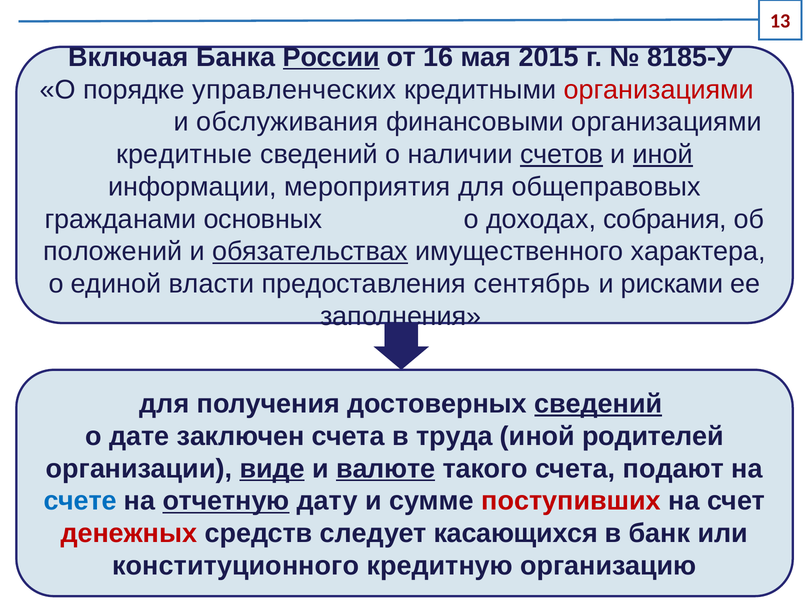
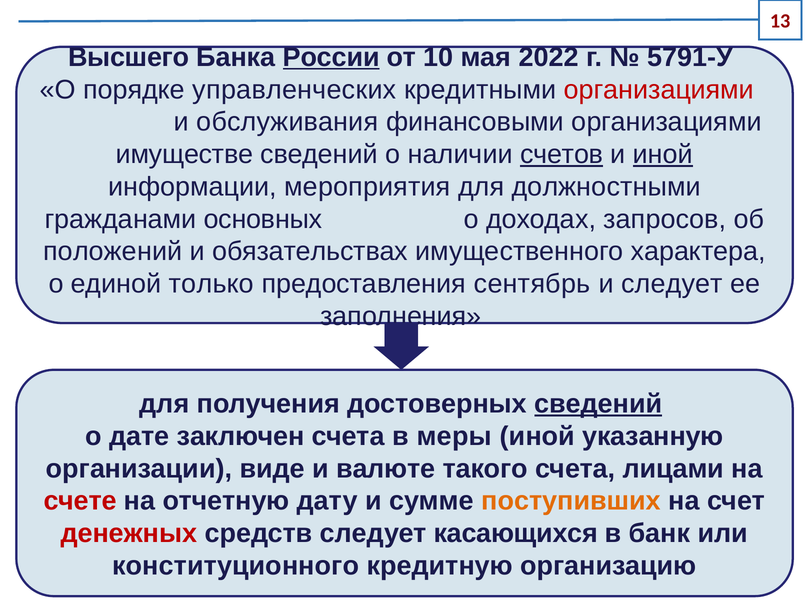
Включая: Включая -> Высшего (129, 57)
16: 16 -> 10 (438, 57)
2015: 2015 -> 2022 (549, 57)
8185-У: 8185-У -> 5791-У (690, 57)
кредитные: кредитные -> имуществе (184, 154)
общеправовых: общеправовых -> должностными (606, 187)
собрания: собрания -> запросов (665, 219)
обязательствах underline: present -> none (310, 251)
власти: власти -> только (211, 284)
и рисками: рисками -> следует (672, 284)
труда: труда -> меры (454, 436)
родителей: родителей -> указанную (653, 436)
виде underline: present -> none (272, 468)
валюте underline: present -> none (386, 468)
подают: подают -> лицами (673, 468)
счете colour: blue -> red (80, 501)
отчетную underline: present -> none (226, 501)
поступивших colour: red -> orange (571, 501)
